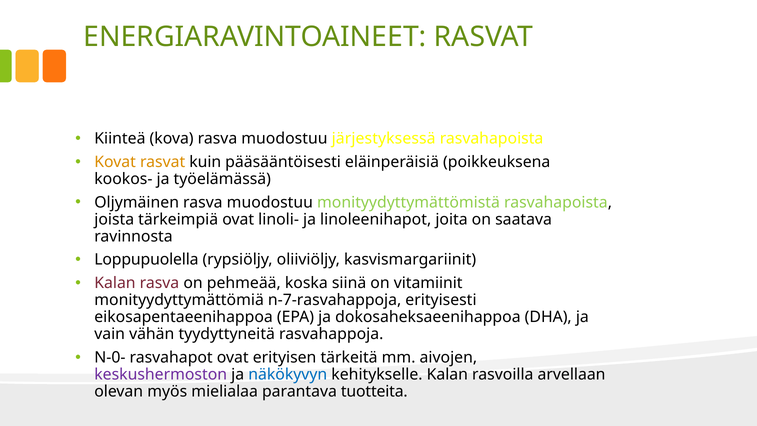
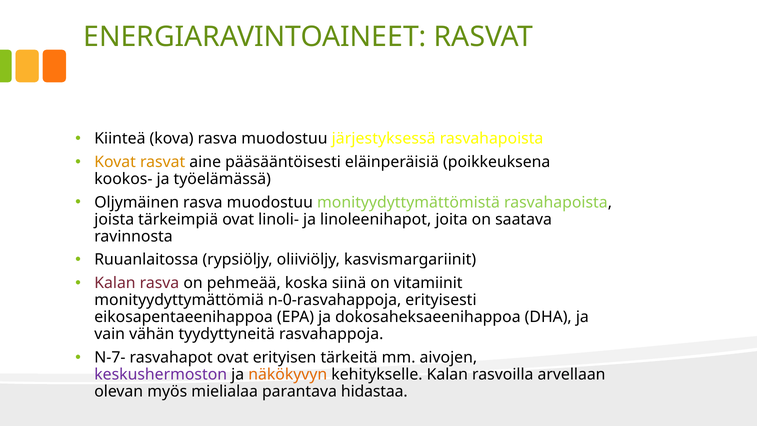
kuin: kuin -> aine (205, 162)
Loppupuolella: Loppupuolella -> Ruuanlaitossa (146, 260)
n-7-rasvahappoja: n-7-rasvahappoja -> n-0-rasvahappoja (335, 300)
N-0-: N-0- -> N-7- (110, 358)
näkökyvyn colour: blue -> orange (288, 375)
tuotteita: tuotteita -> hidastaa (374, 392)
